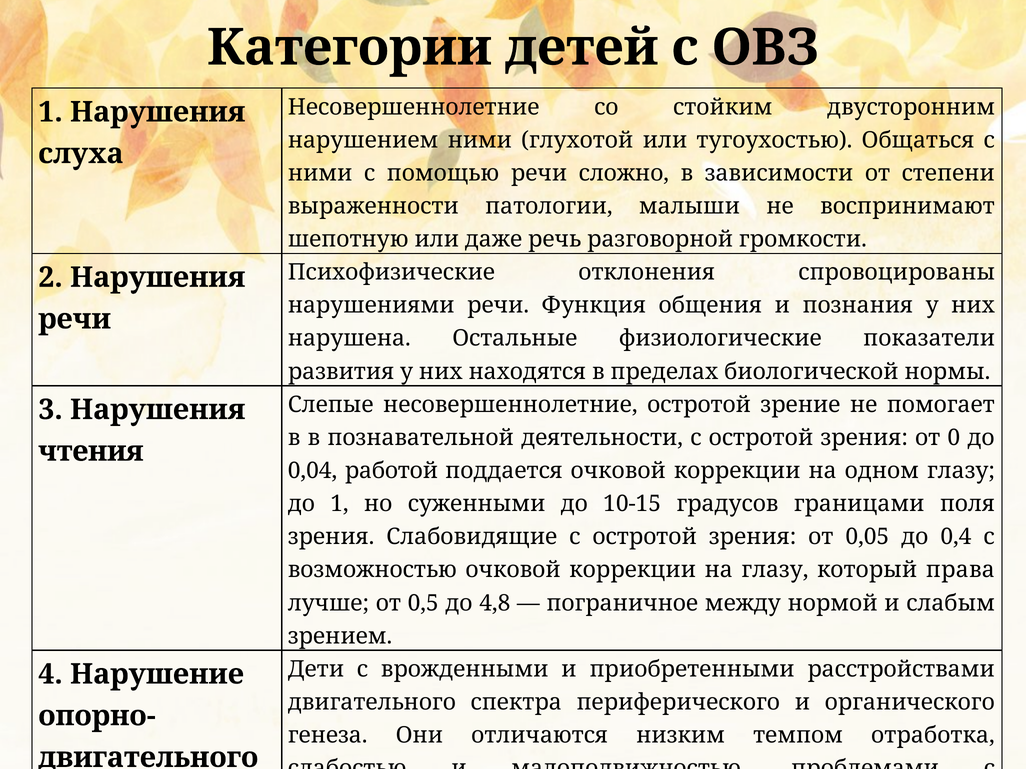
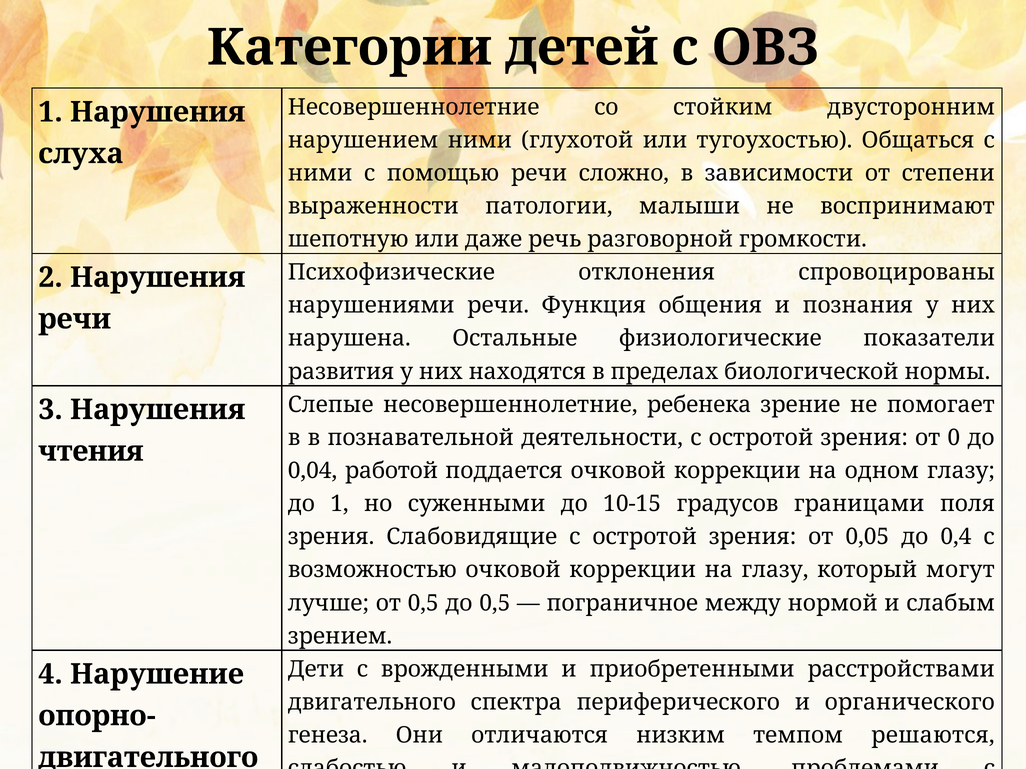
несовершеннолетние остротой: остротой -> ребенека (699, 405)
который права: права -> могут (960, 570)
до 4,8: 4,8 -> 0,5 (495, 603)
отработка: отработка -> решаются (933, 736)
